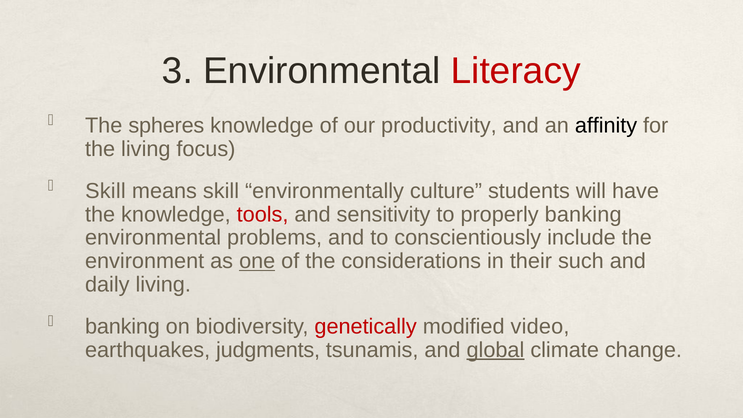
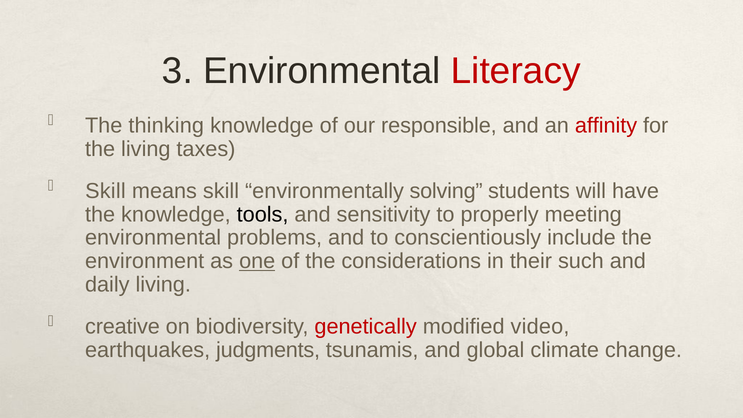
spheres: spheres -> thinking (166, 126)
productivity: productivity -> responsible (439, 126)
affinity colour: black -> red (606, 126)
focus: focus -> taxes (206, 149)
culture: culture -> solving (446, 191)
tools colour: red -> black (263, 214)
properly banking: banking -> meeting (583, 214)
banking: banking -> creative (122, 327)
global underline: present -> none (495, 350)
